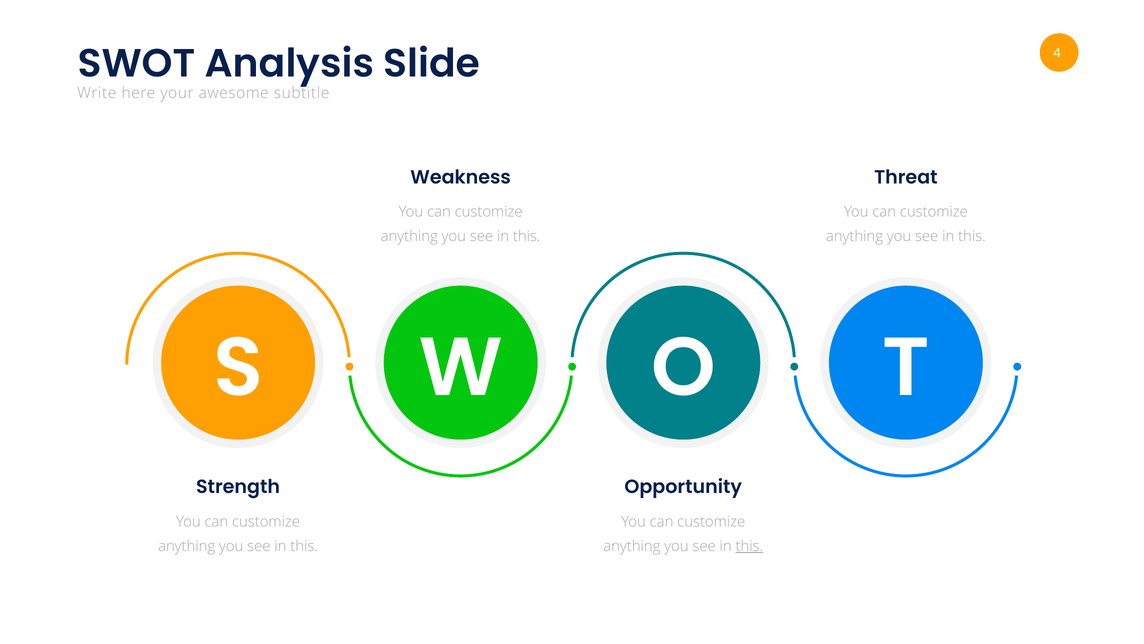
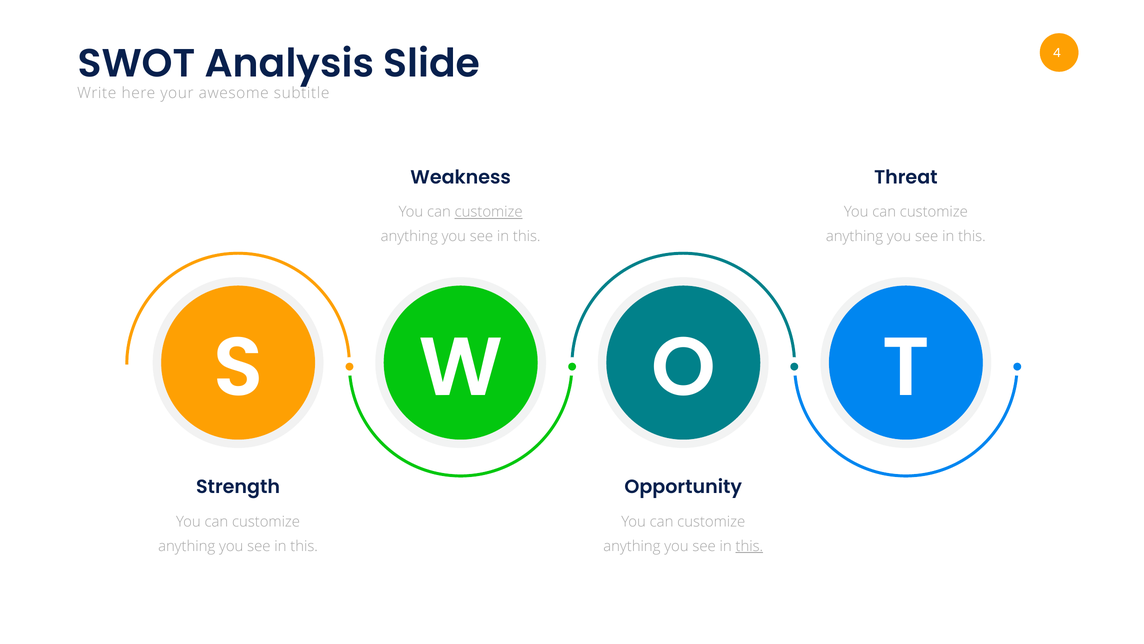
customize underline: none -> present (489, 212)
